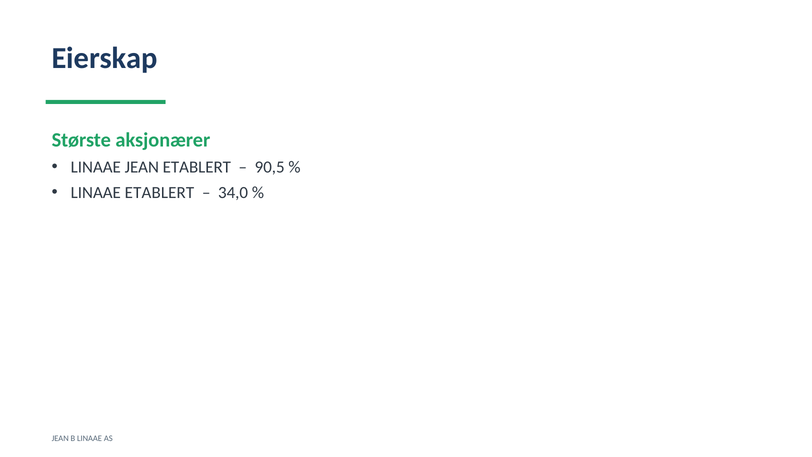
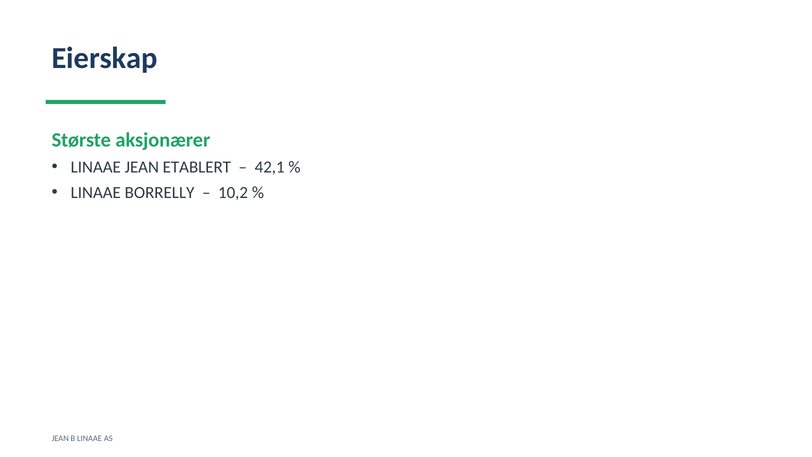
90,5: 90,5 -> 42,1 (270, 167)
LINAAE ETABLERT: ETABLERT -> BORRELLY (160, 192)
34,0: 34,0 -> 10,2 (233, 192)
